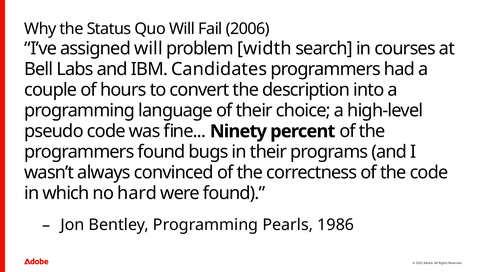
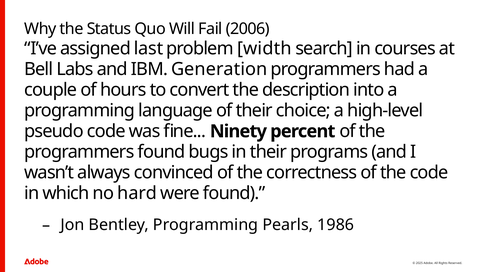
assigned will: will -> last (149, 49)
Candidates: Candidates -> Generation (219, 69)
